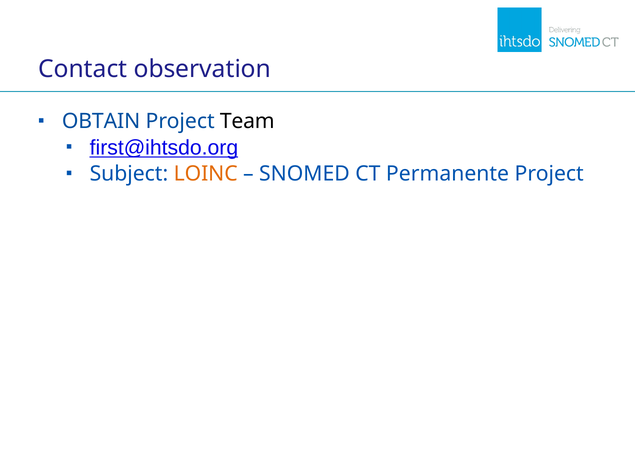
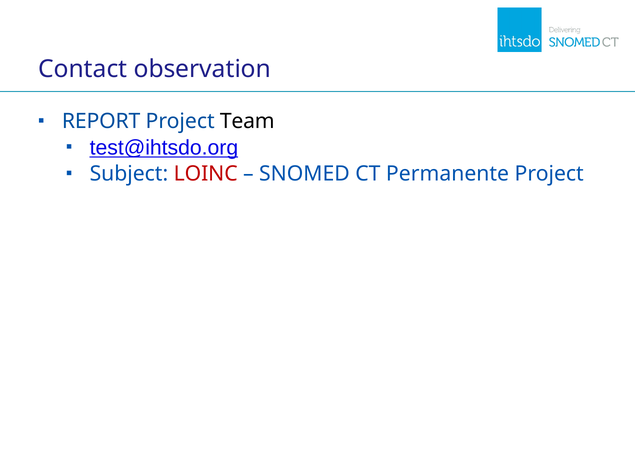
OBTAIN: OBTAIN -> REPORT (101, 121)
first@ihtsdo.org: first@ihtsdo.org -> test@ihtsdo.org (164, 148)
LOINC colour: orange -> red (206, 174)
